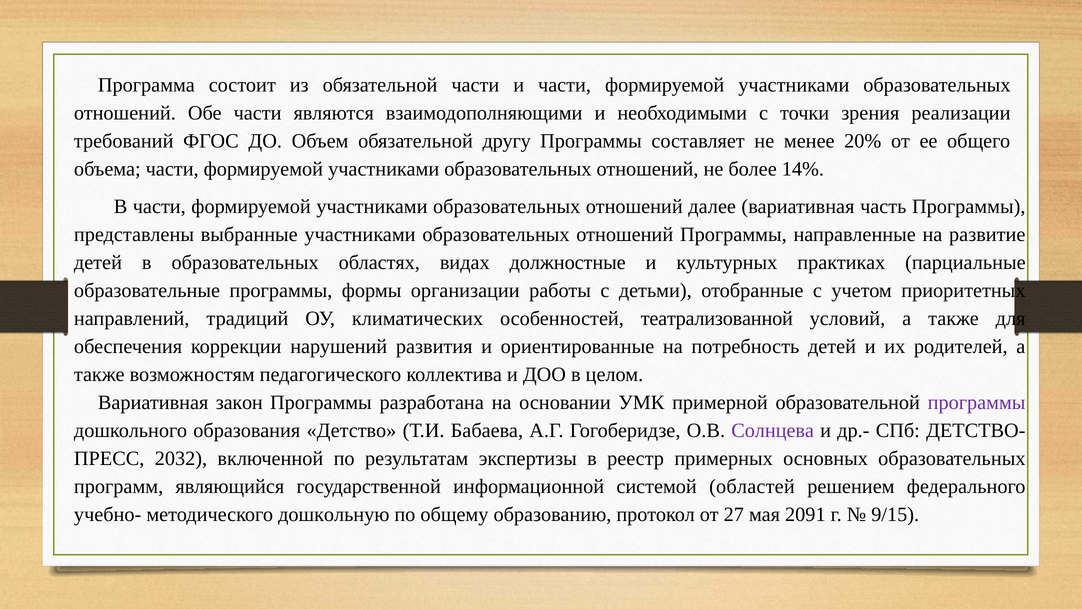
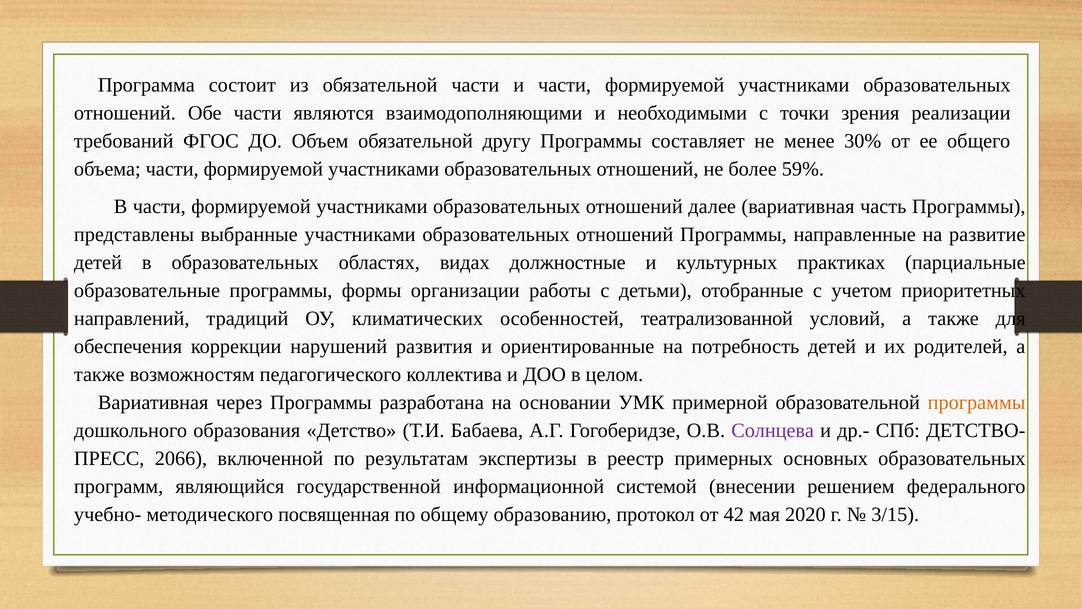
20%: 20% -> 30% (863, 141)
14%: 14% -> 59% (803, 169)
закон: закон -> через (239, 402)
программы colour: purple -> orange (977, 402)
2032: 2032 -> 2066 (181, 458)
областей: областей -> внесении (752, 486)
дошкольную: дошкольную -> посвященная (334, 514)
27: 27 -> 42 (734, 514)
2091: 2091 -> 2020 (805, 514)
9/15: 9/15 -> 3/15 (895, 514)
